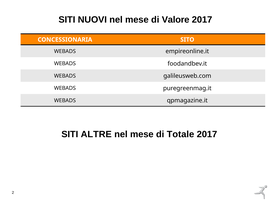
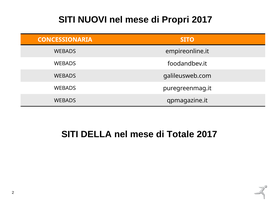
Valore: Valore -> Propri (176, 20)
ALTRE: ALTRE -> DELLA (96, 134)
